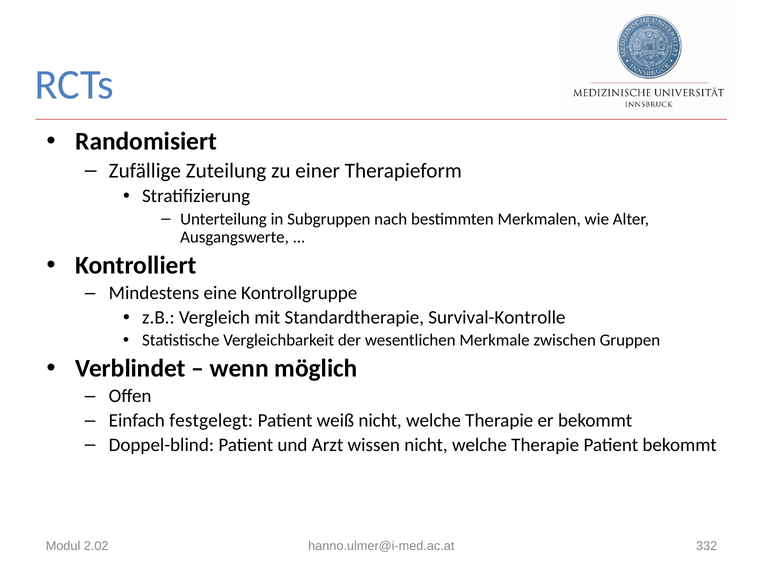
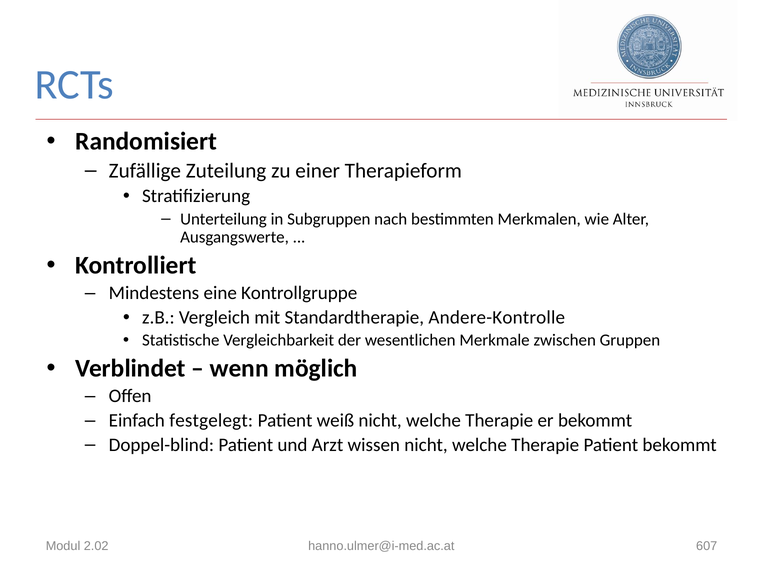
Survival-Kontrolle: Survival-Kontrolle -> Andere-Kontrolle (497, 318)
332: 332 -> 607 (707, 546)
